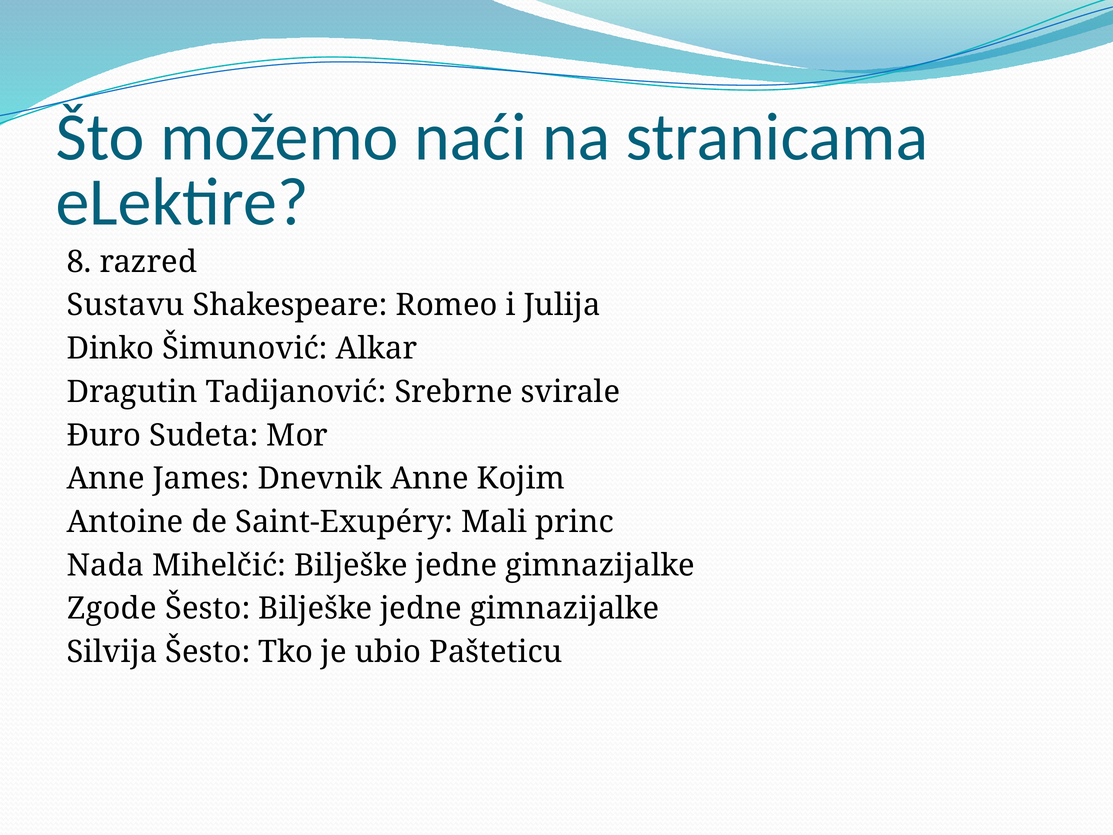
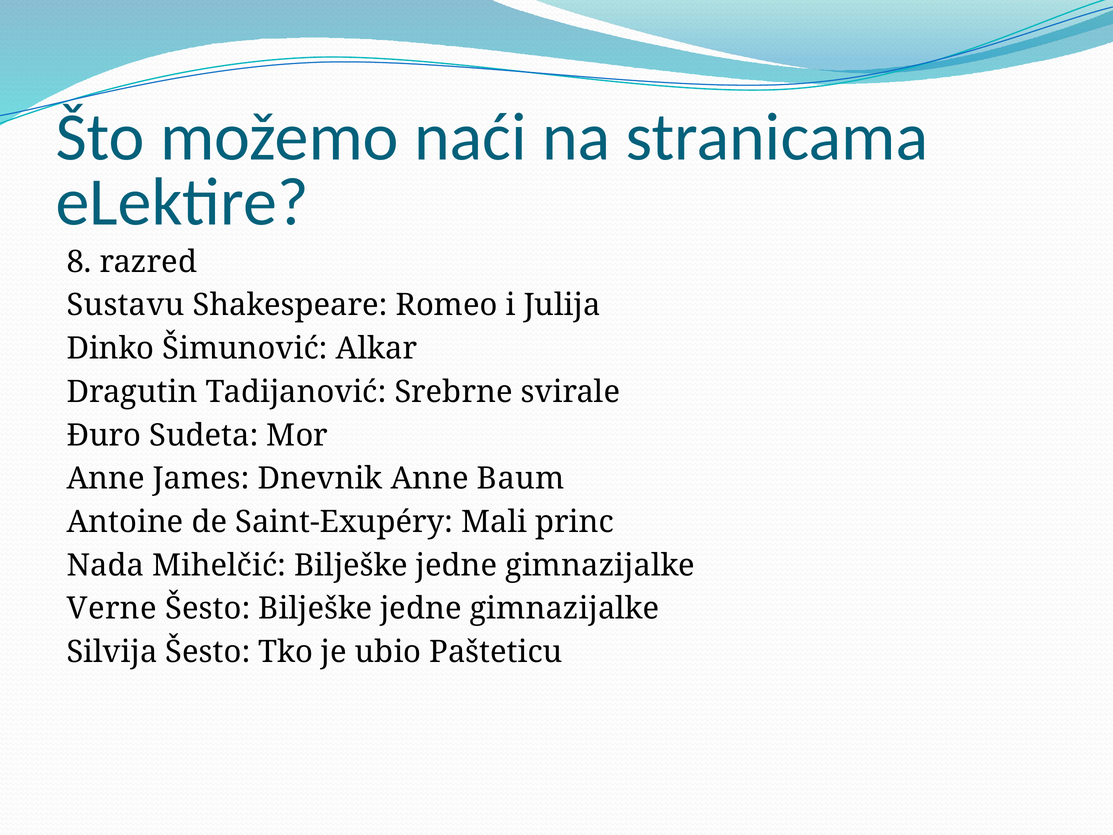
Kojim: Kojim -> Baum (521, 479)
Zgode: Zgode -> Verne (112, 609)
